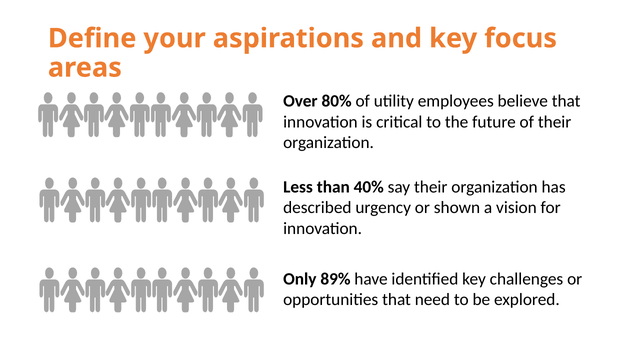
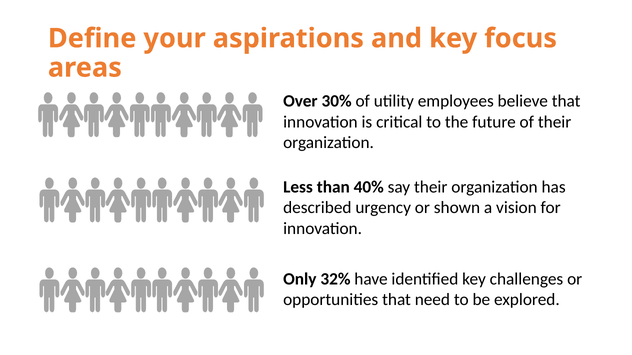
80%: 80% -> 30% (337, 101)
89%: 89% -> 32% (335, 279)
